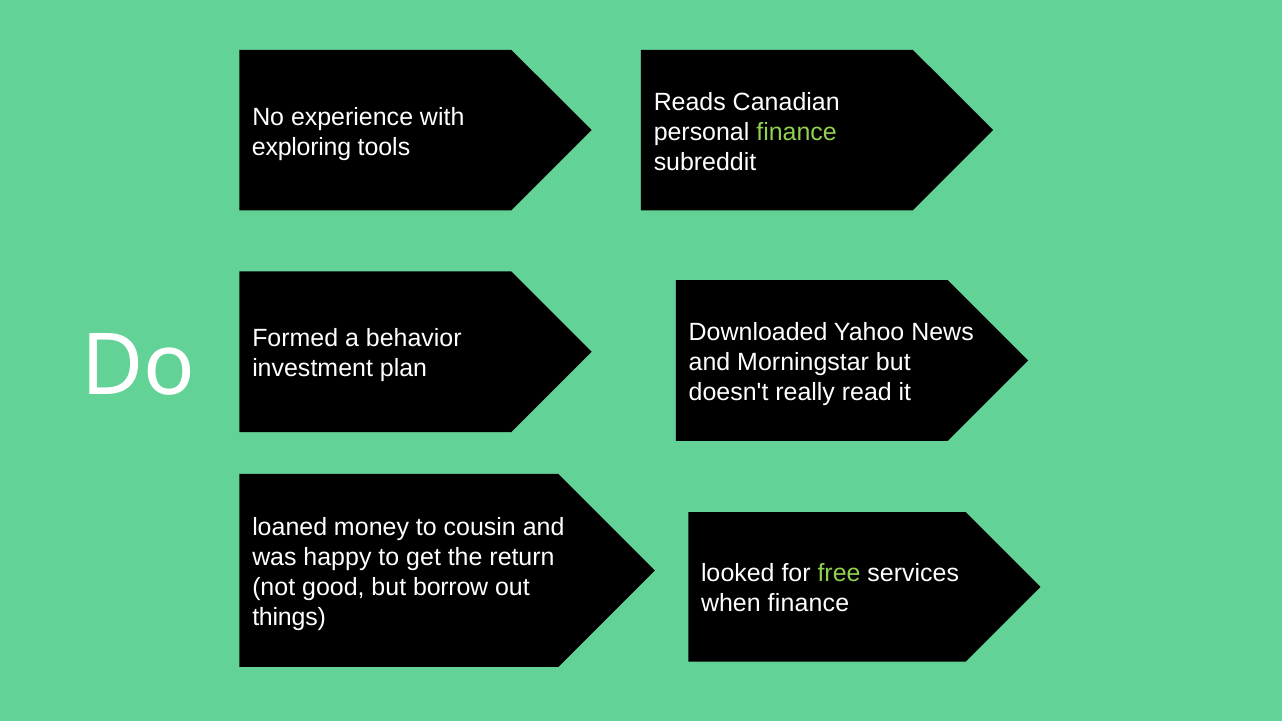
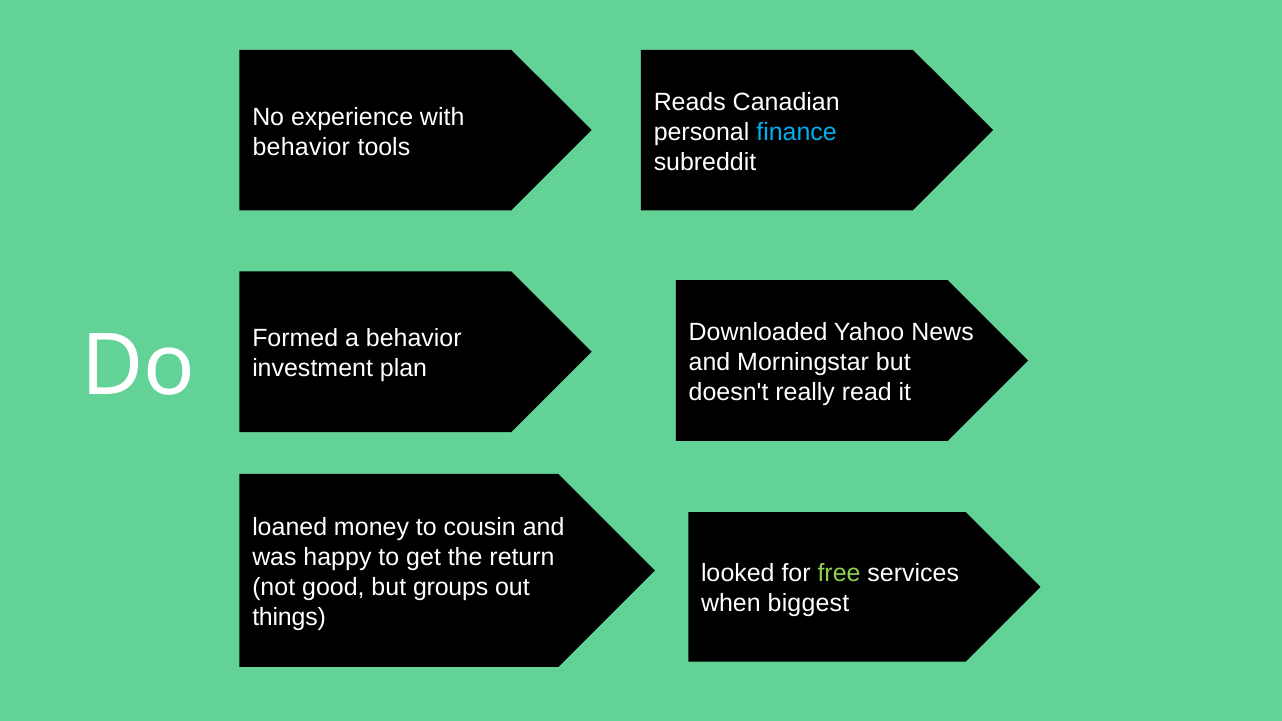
finance colour: light green -> light blue (797, 132)
exploring: exploring -> behavior (301, 147)
borrow: borrow -> groups (451, 587)
when finance: finance -> biggest (808, 604)
